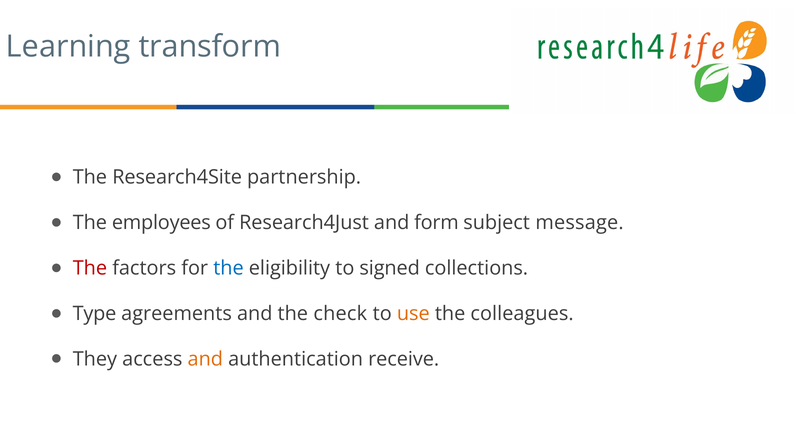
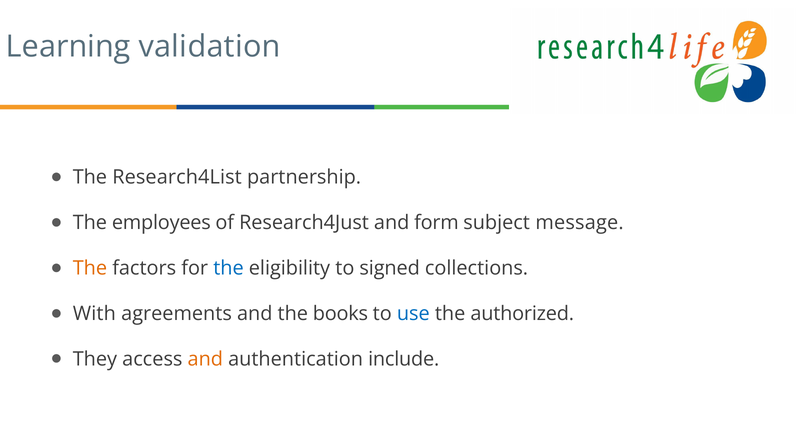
transform: transform -> validation (210, 47)
Research4Site: Research4Site -> Research4List (177, 177)
The colour: red -> orange (90, 268)
Type: Type -> With (94, 313)
check: check -> books (340, 313)
use colour: orange -> blue (413, 313)
colleagues: colleagues -> authorized (522, 313)
receive: receive -> include (404, 359)
